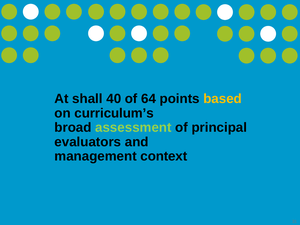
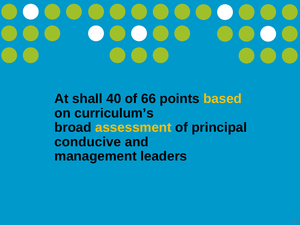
64: 64 -> 66 (149, 99)
assessment colour: light green -> yellow (133, 128)
evaluators: evaluators -> conducive (88, 142)
context: context -> leaders (164, 156)
